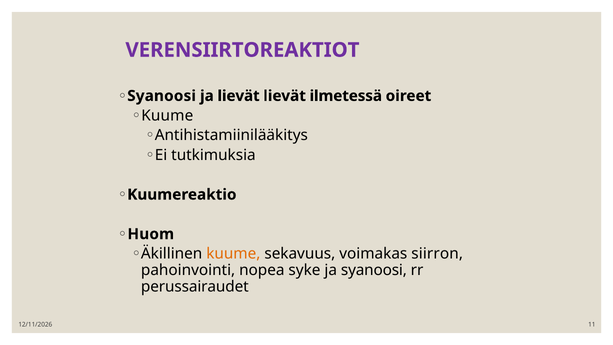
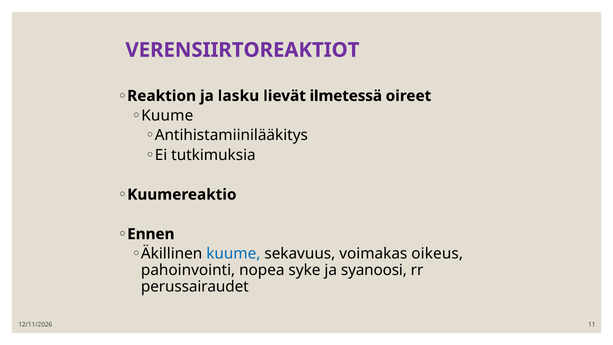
Syanoosi: Syanoosi -> Reaktion (162, 96)
ja lievät: lievät -> lasku (238, 96)
Huom: Huom -> Ennen (151, 234)
kuume colour: orange -> blue (233, 254)
siirron: siirron -> oikeus (437, 254)
